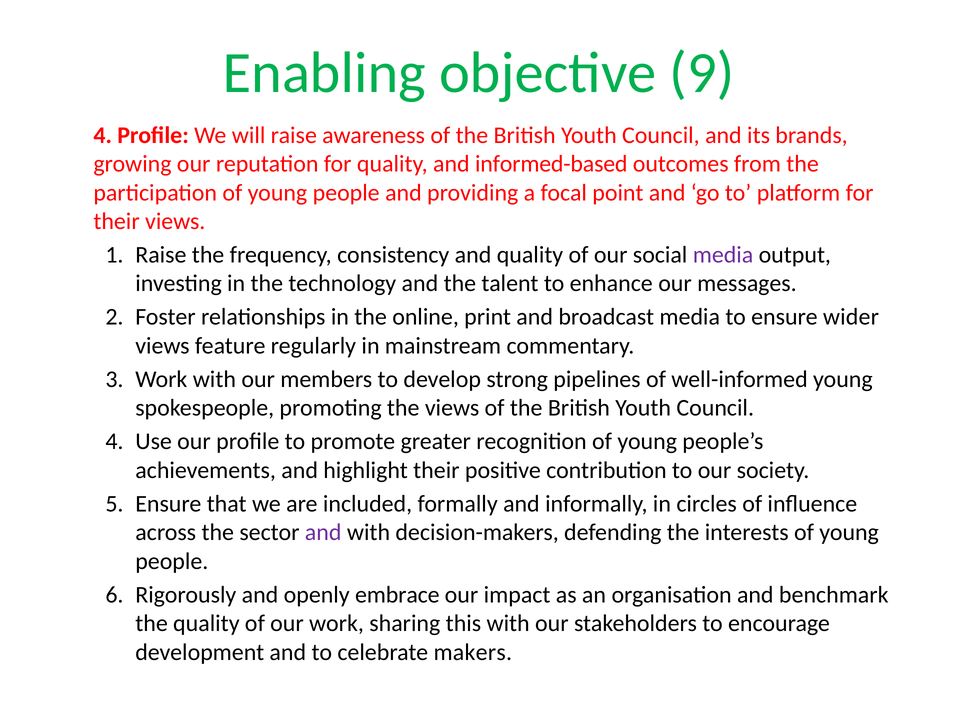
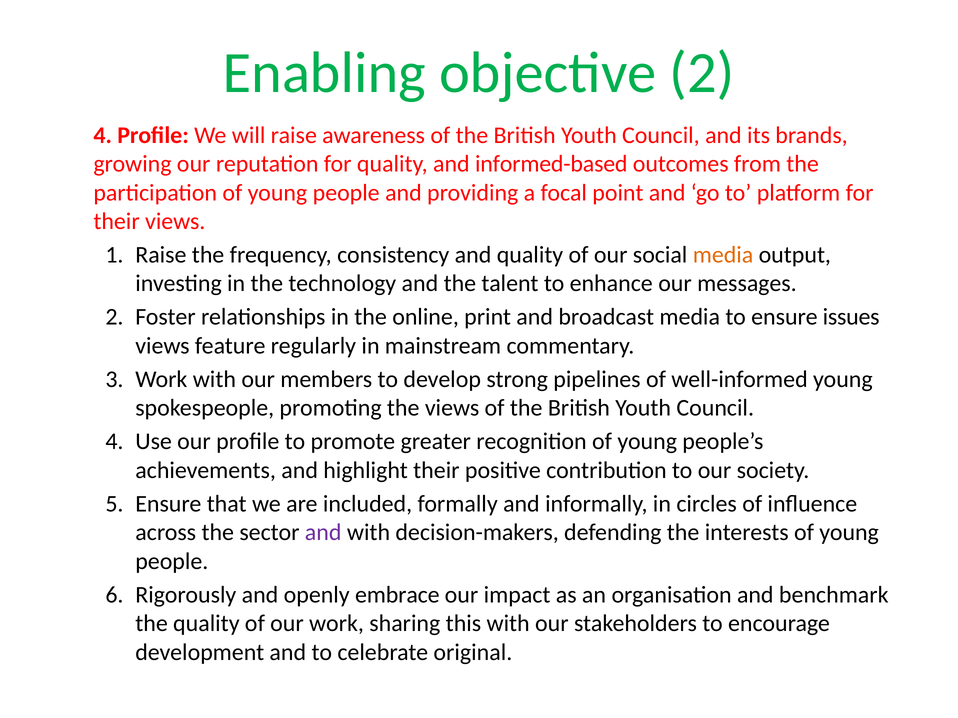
objective 9: 9 -> 2 (702, 73)
media colour: purple -> orange (723, 255)
wider: wider -> issues (851, 317)
makers: makers -> original (473, 653)
